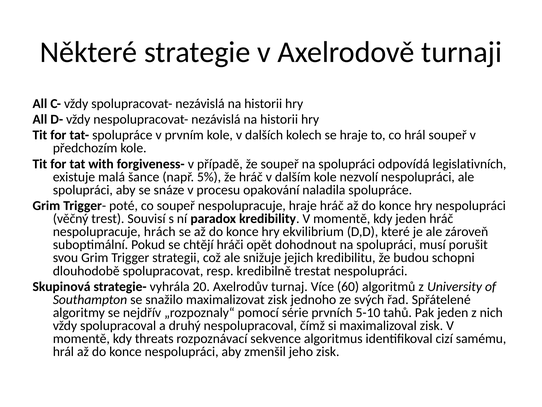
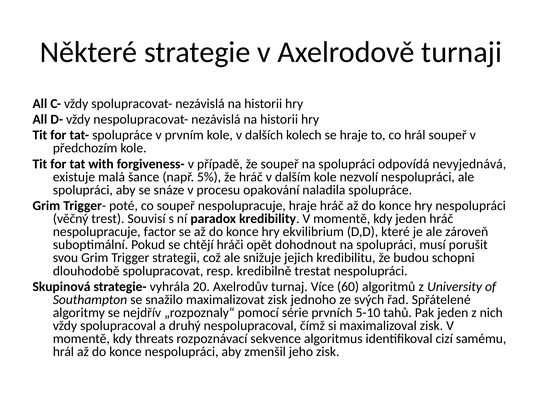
legislativních: legislativních -> nevyjednává (469, 164)
hrách: hrách -> factor (160, 231)
